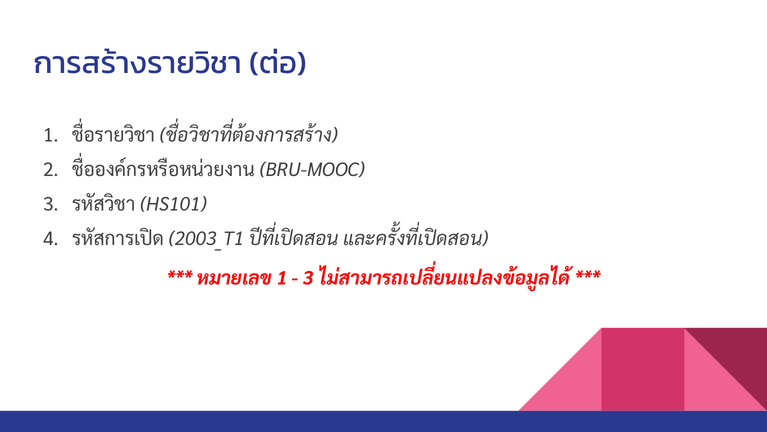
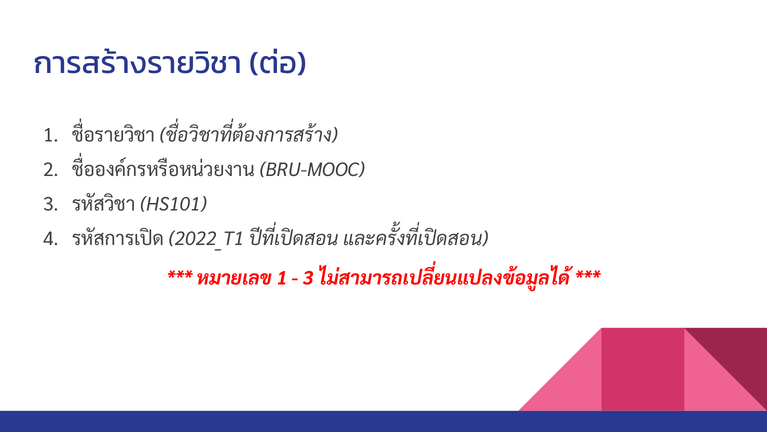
2003_T1: 2003_T1 -> 2022_T1 (207, 239)
